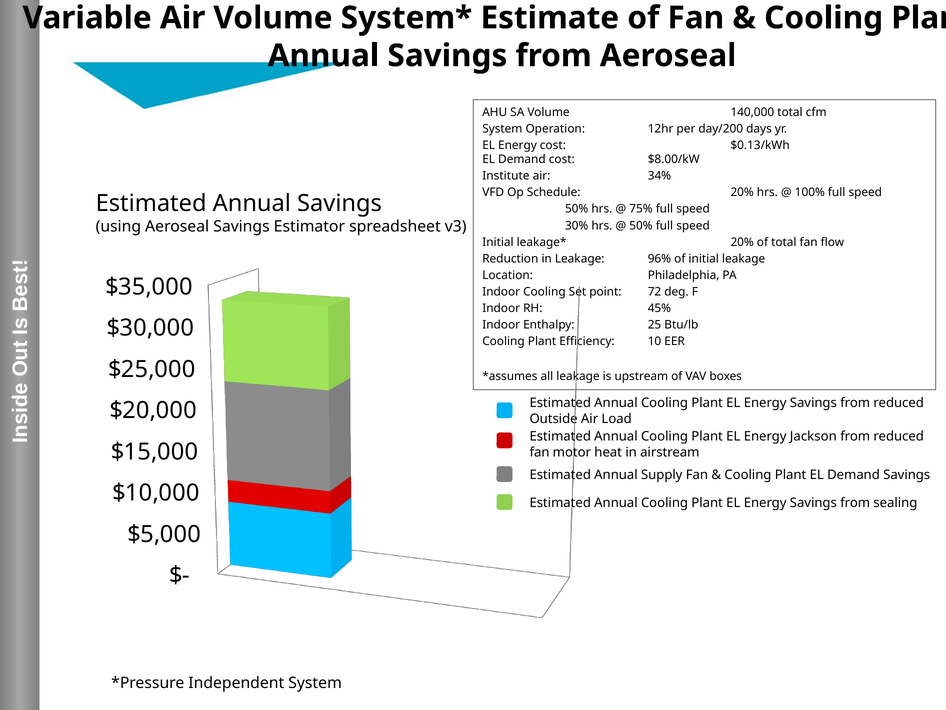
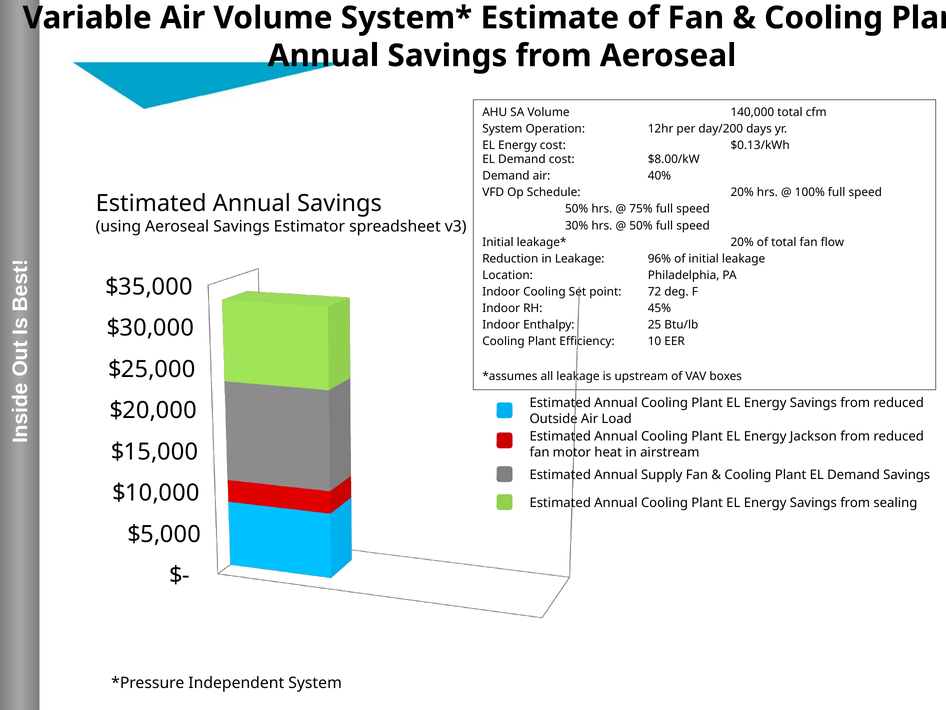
Institute: Institute -> Demand (506, 176)
34%: 34% -> 40% (659, 176)
